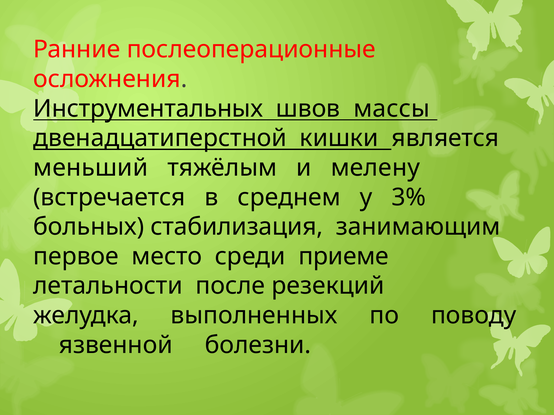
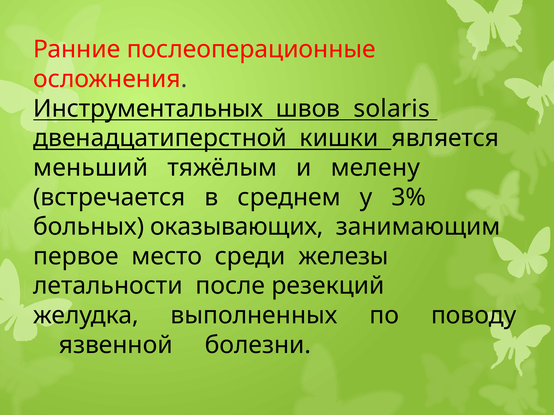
массы: массы -> solaris (392, 109)
стабилизация: стабилизация -> оказывающих (237, 227)
приеме: приеме -> железы (344, 257)
